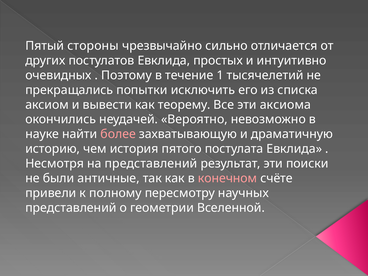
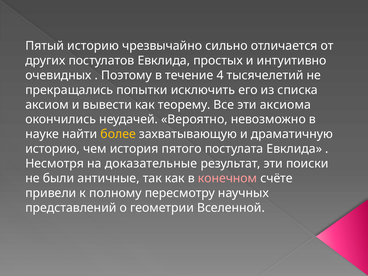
Пятый стороны: стороны -> историю (93, 46)
1: 1 -> 4 (220, 75)
более colour: pink -> yellow (118, 134)
на представлений: представлений -> доказательные (151, 164)
